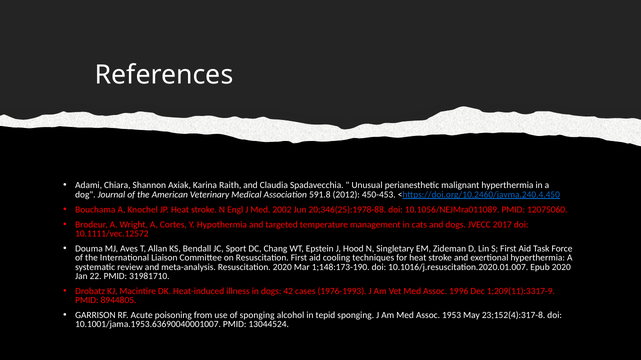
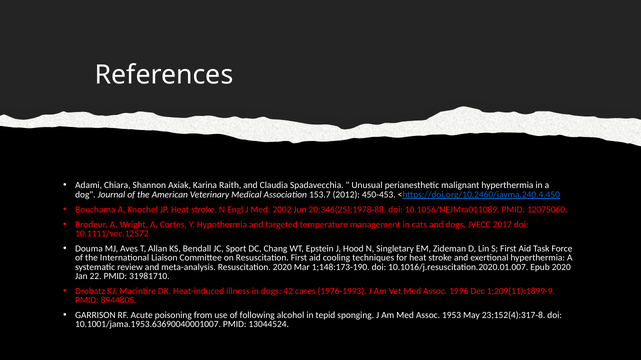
591.8: 591.8 -> 153.7 (320, 195)
1;209(11):3317-9: 1;209(11):3317-9 -> 1;209(11):1899-9 (521, 292)
of sponging: sponging -> following (257, 316)
